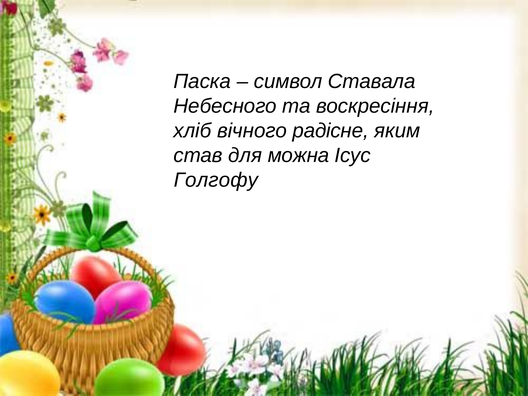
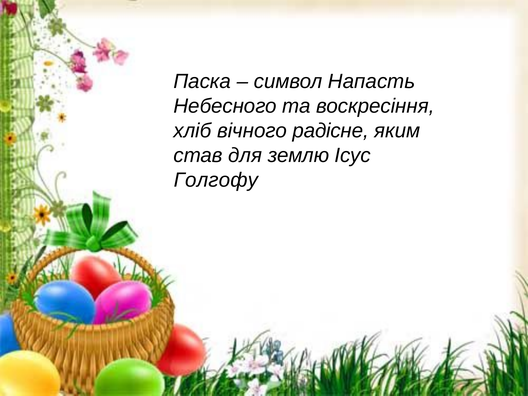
Ставала: Ставала -> Напасть (372, 81)
можна: можна -> землю (298, 155)
